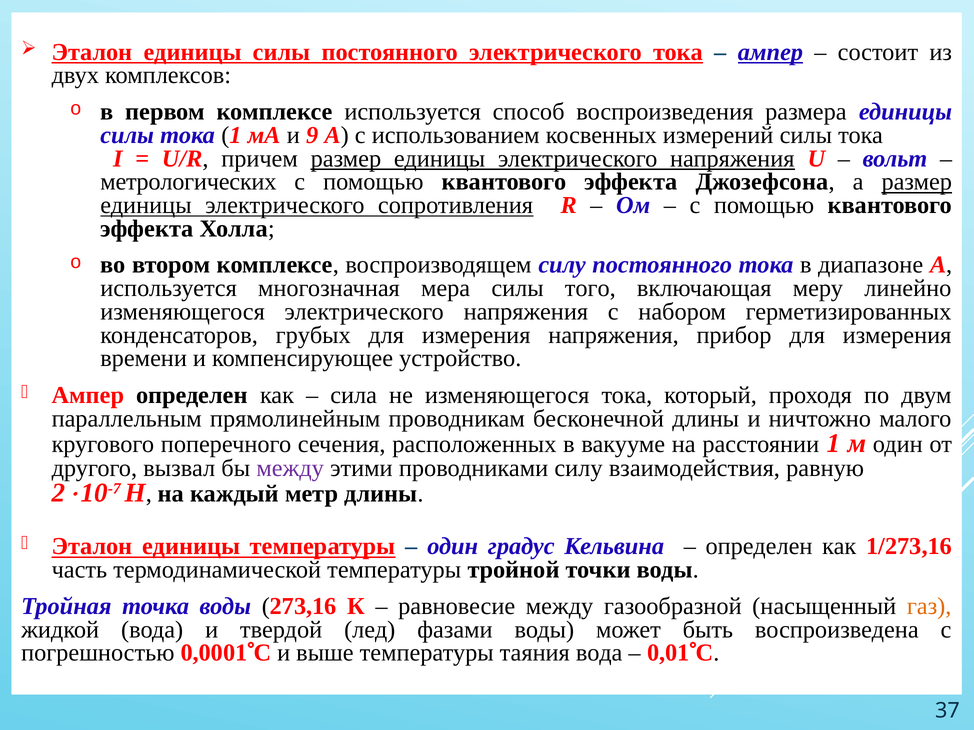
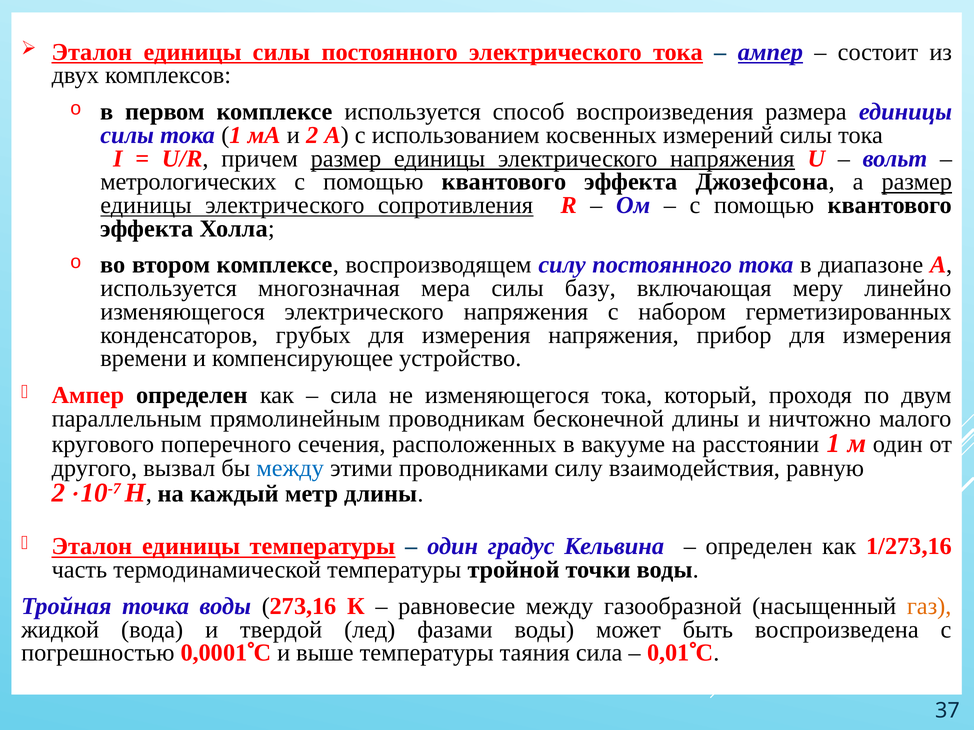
9: 9 -> 2 (312, 135)
того: того -> базу (590, 289)
между colour: purple -> blue (290, 468)
таяния вода: вода -> сила (599, 653)
